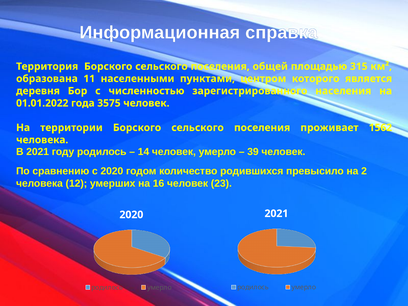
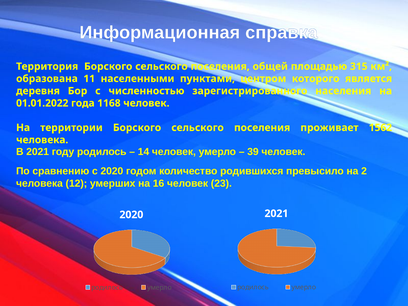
3575: 3575 -> 1168 (109, 103)
